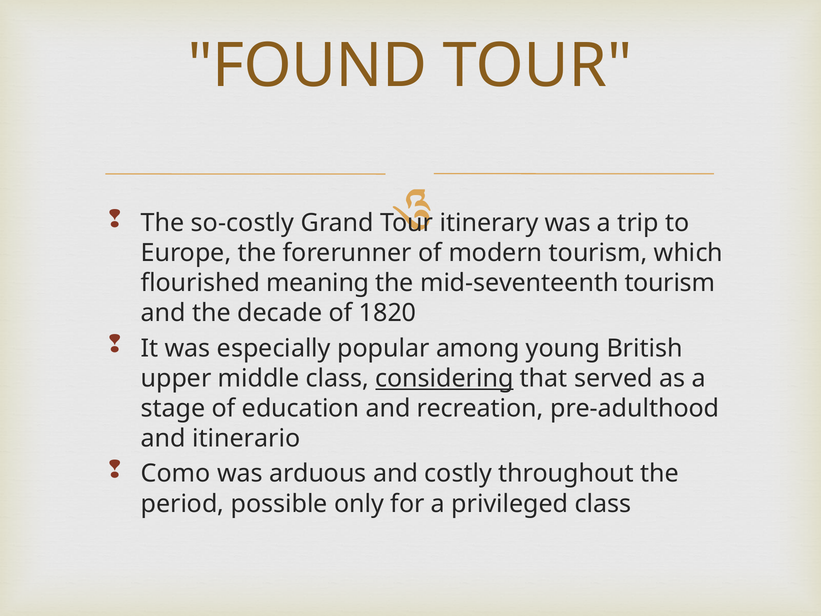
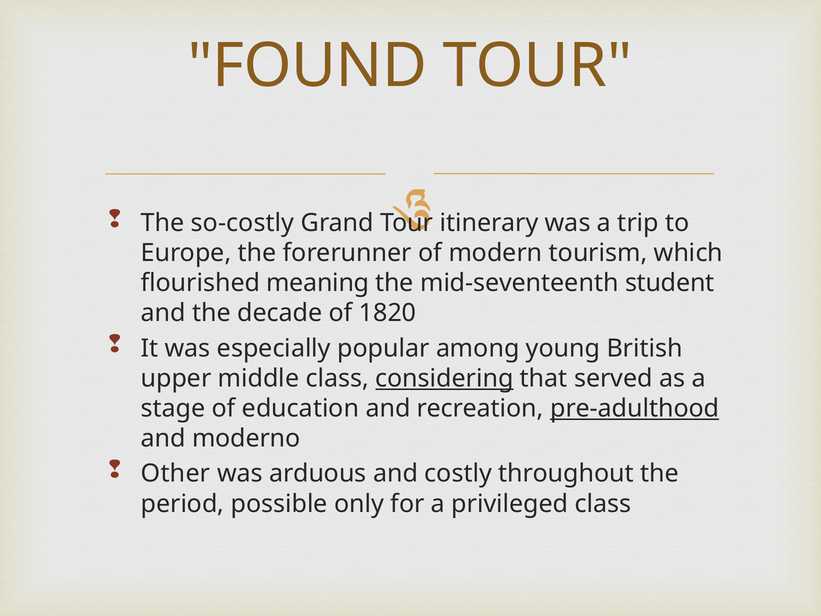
mid-seventeenth tourism: tourism -> student (670, 283)
pre-adulthood underline: none -> present (635, 408)
itinerario: itinerario -> moderno (246, 438)
Como: Como -> Other (176, 474)
